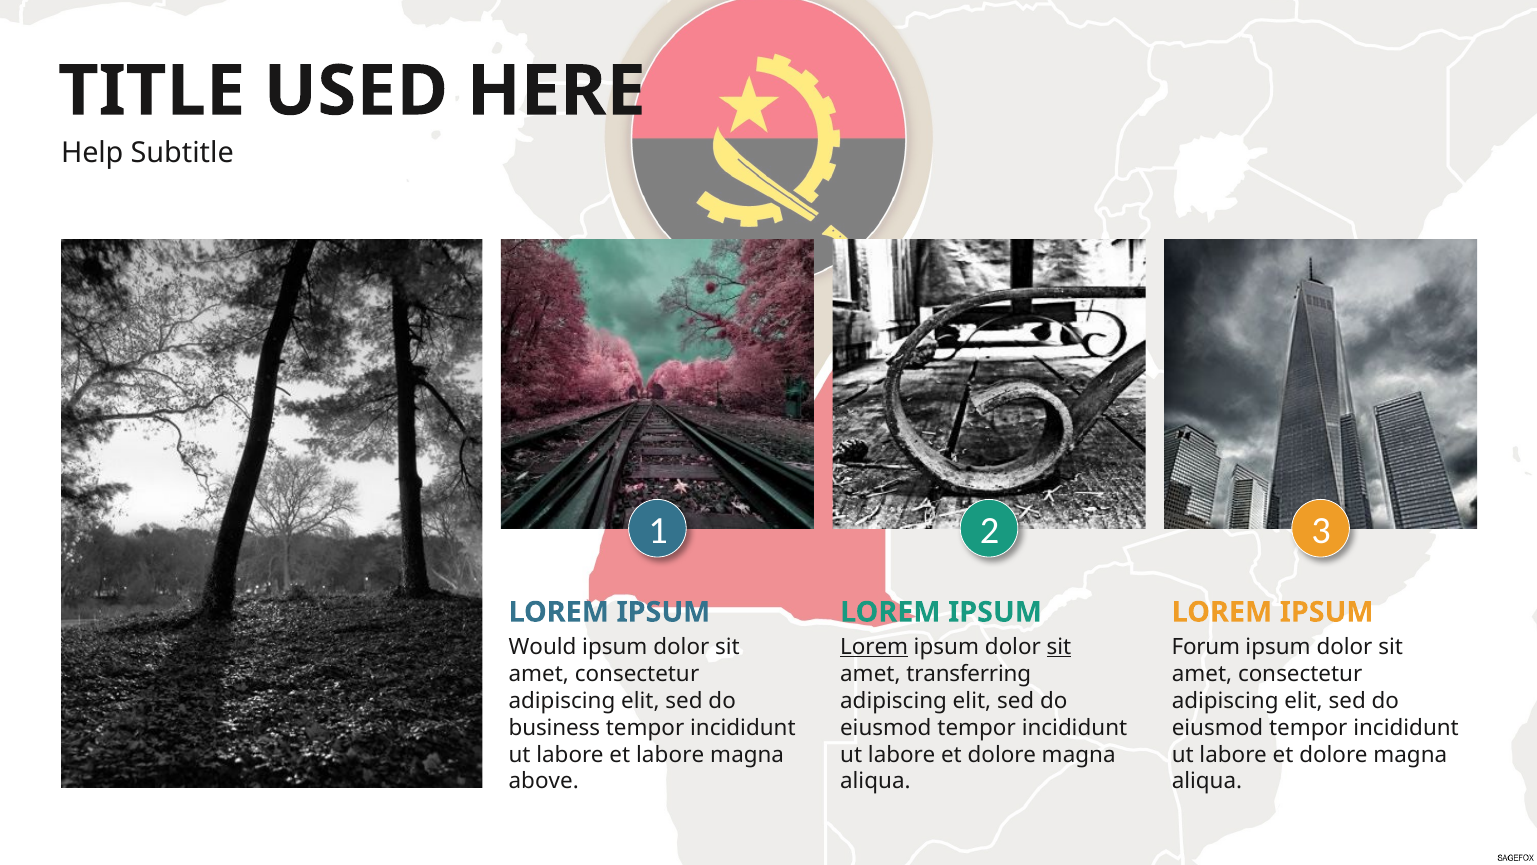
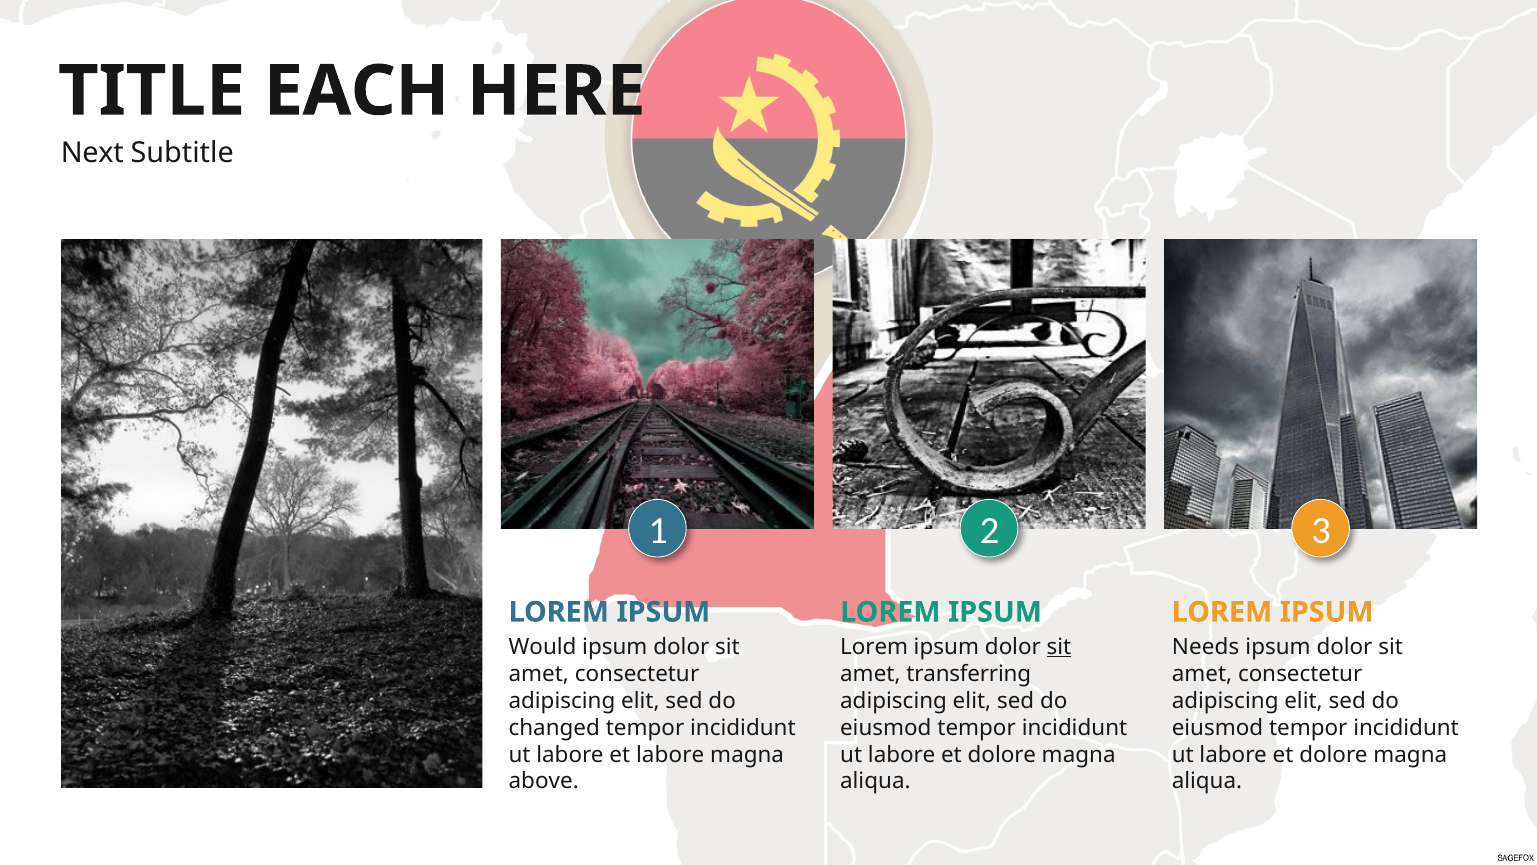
USED: USED -> EACH (356, 91)
Help: Help -> Next (92, 153)
Lorem underline: present -> none (874, 647)
Forum: Forum -> Needs (1206, 647)
business: business -> changed (554, 727)
